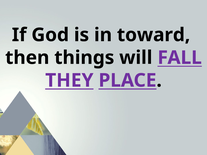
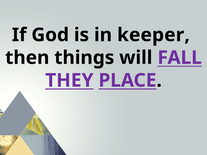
toward: toward -> keeper (153, 35)
